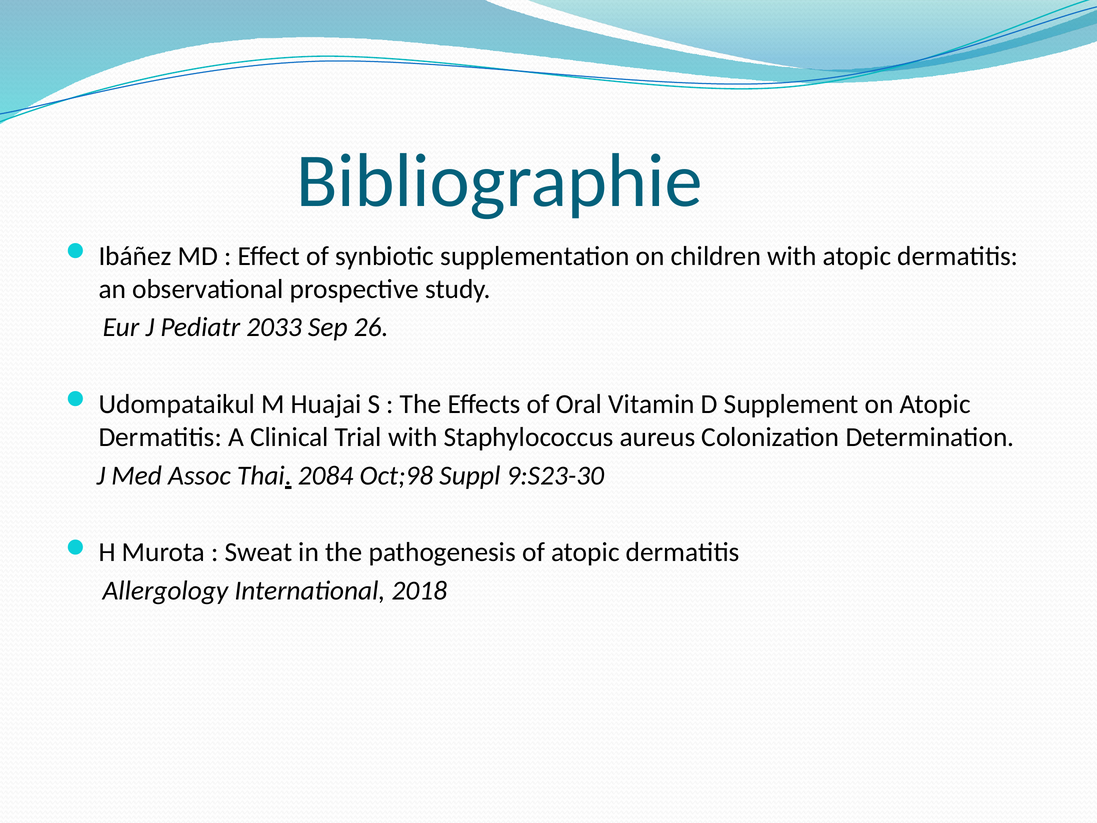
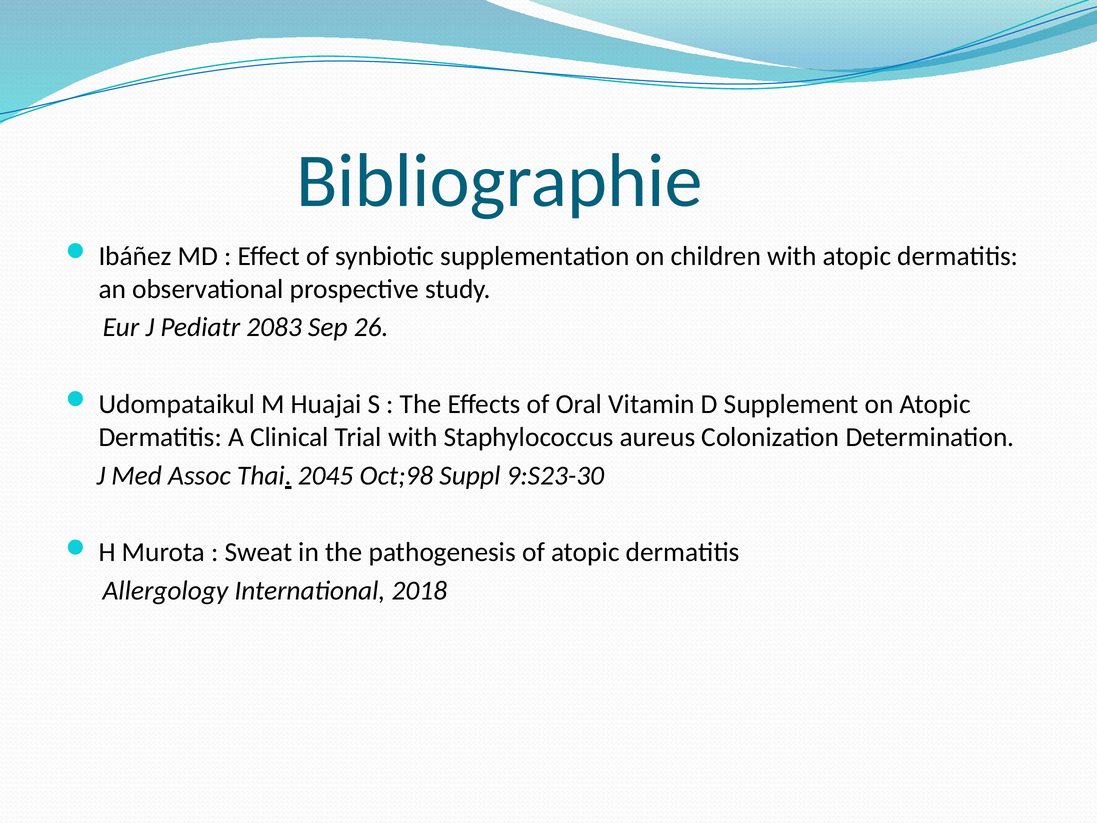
2033: 2033 -> 2083 (274, 327)
2084: 2084 -> 2045 (326, 475)
